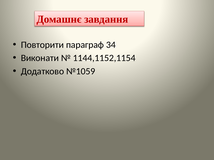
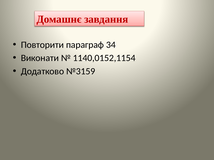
1144,1152,1154: 1144,1152,1154 -> 1140,0152,1154 (104, 58)
№1059: №1059 -> №3159 (81, 72)
